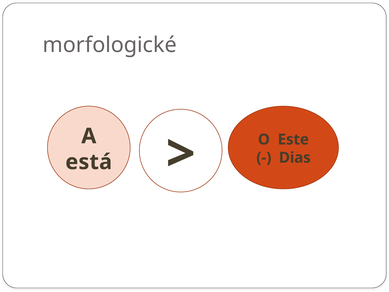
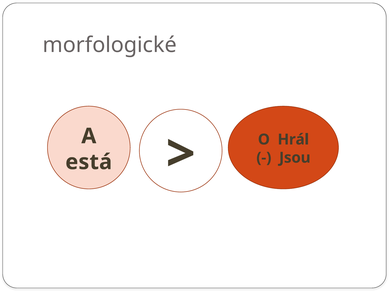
Este: Este -> Hrál (293, 139)
Dias: Dias -> Jsou (295, 158)
